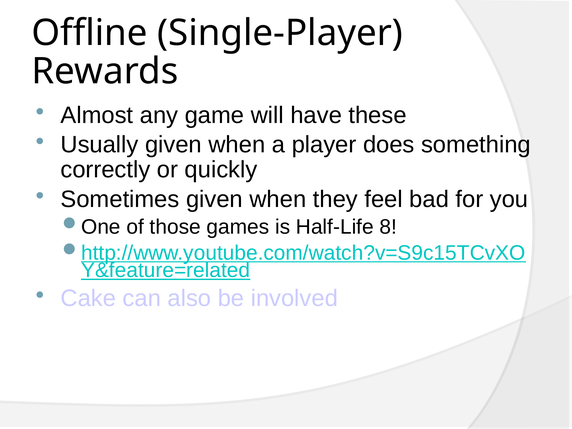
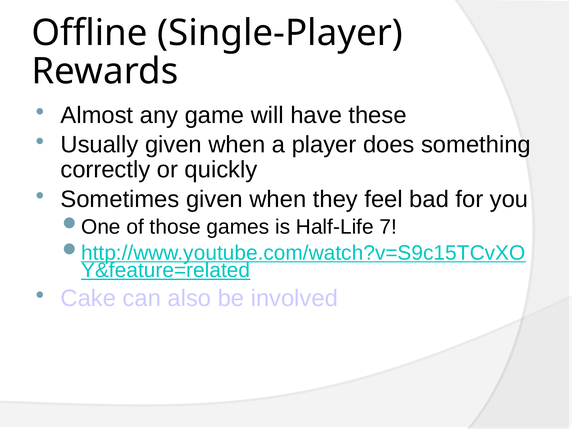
8: 8 -> 7 (388, 227)
